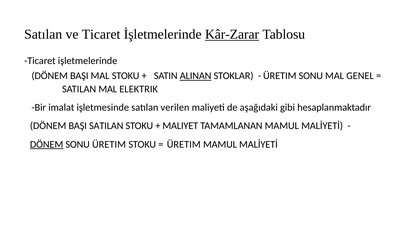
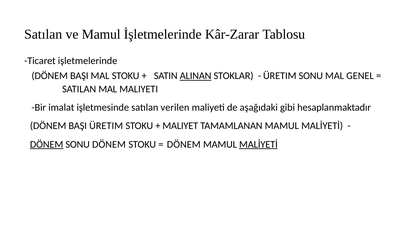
ve Ticaret: Ticaret -> Mamul (101, 34)
Kâr-Zarar underline: present -> none (232, 34)
MAL ELEKTRIK: ELEKTRIK -> MALIYETI (139, 89)
BAŞI SATILAN: SATILAN -> ÜRETIM (106, 126)
SONU ÜRETIM: ÜRETIM -> DÖNEM (109, 144)
ÜRETIM: ÜRETIM -> DÖNEM (184, 144)
MALİYETİ underline: none -> present (258, 144)
